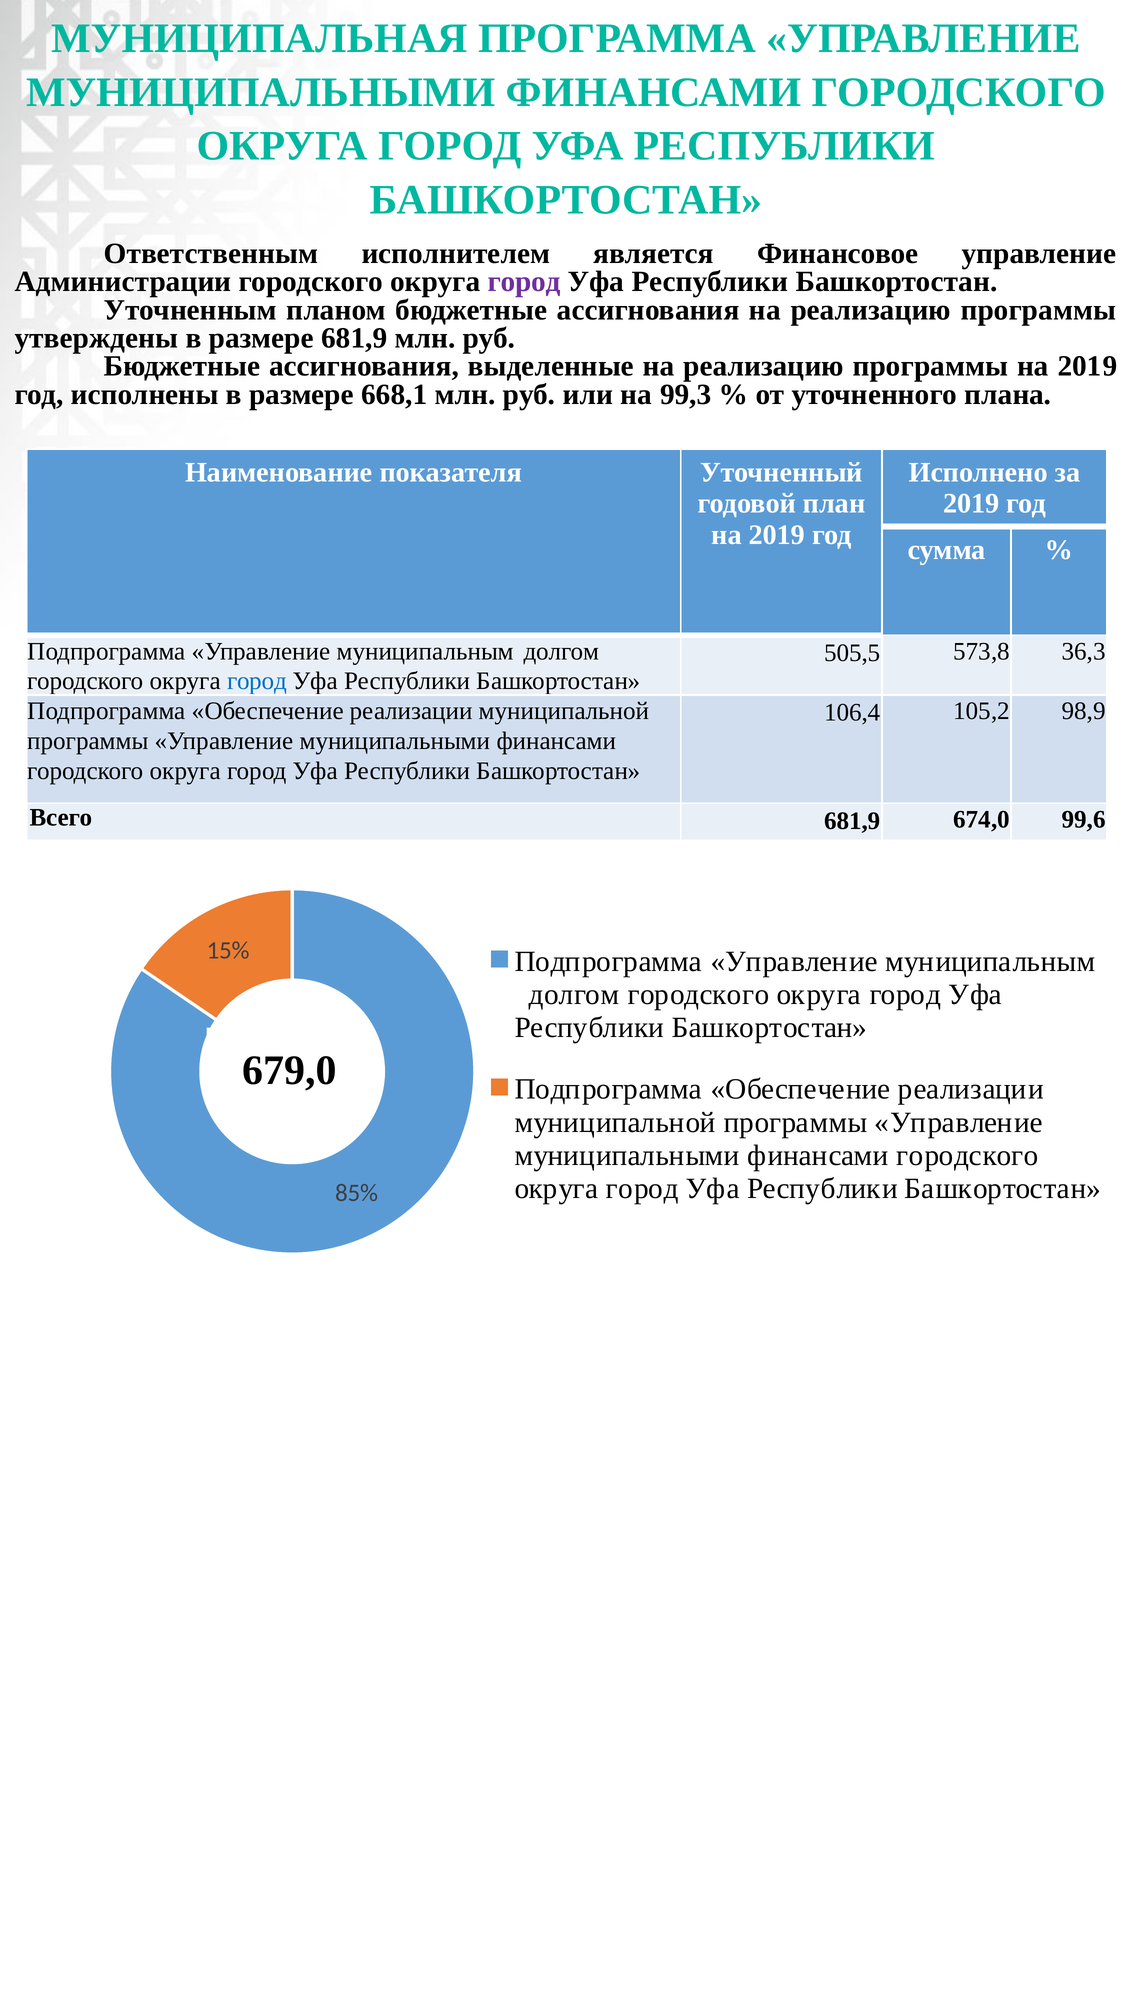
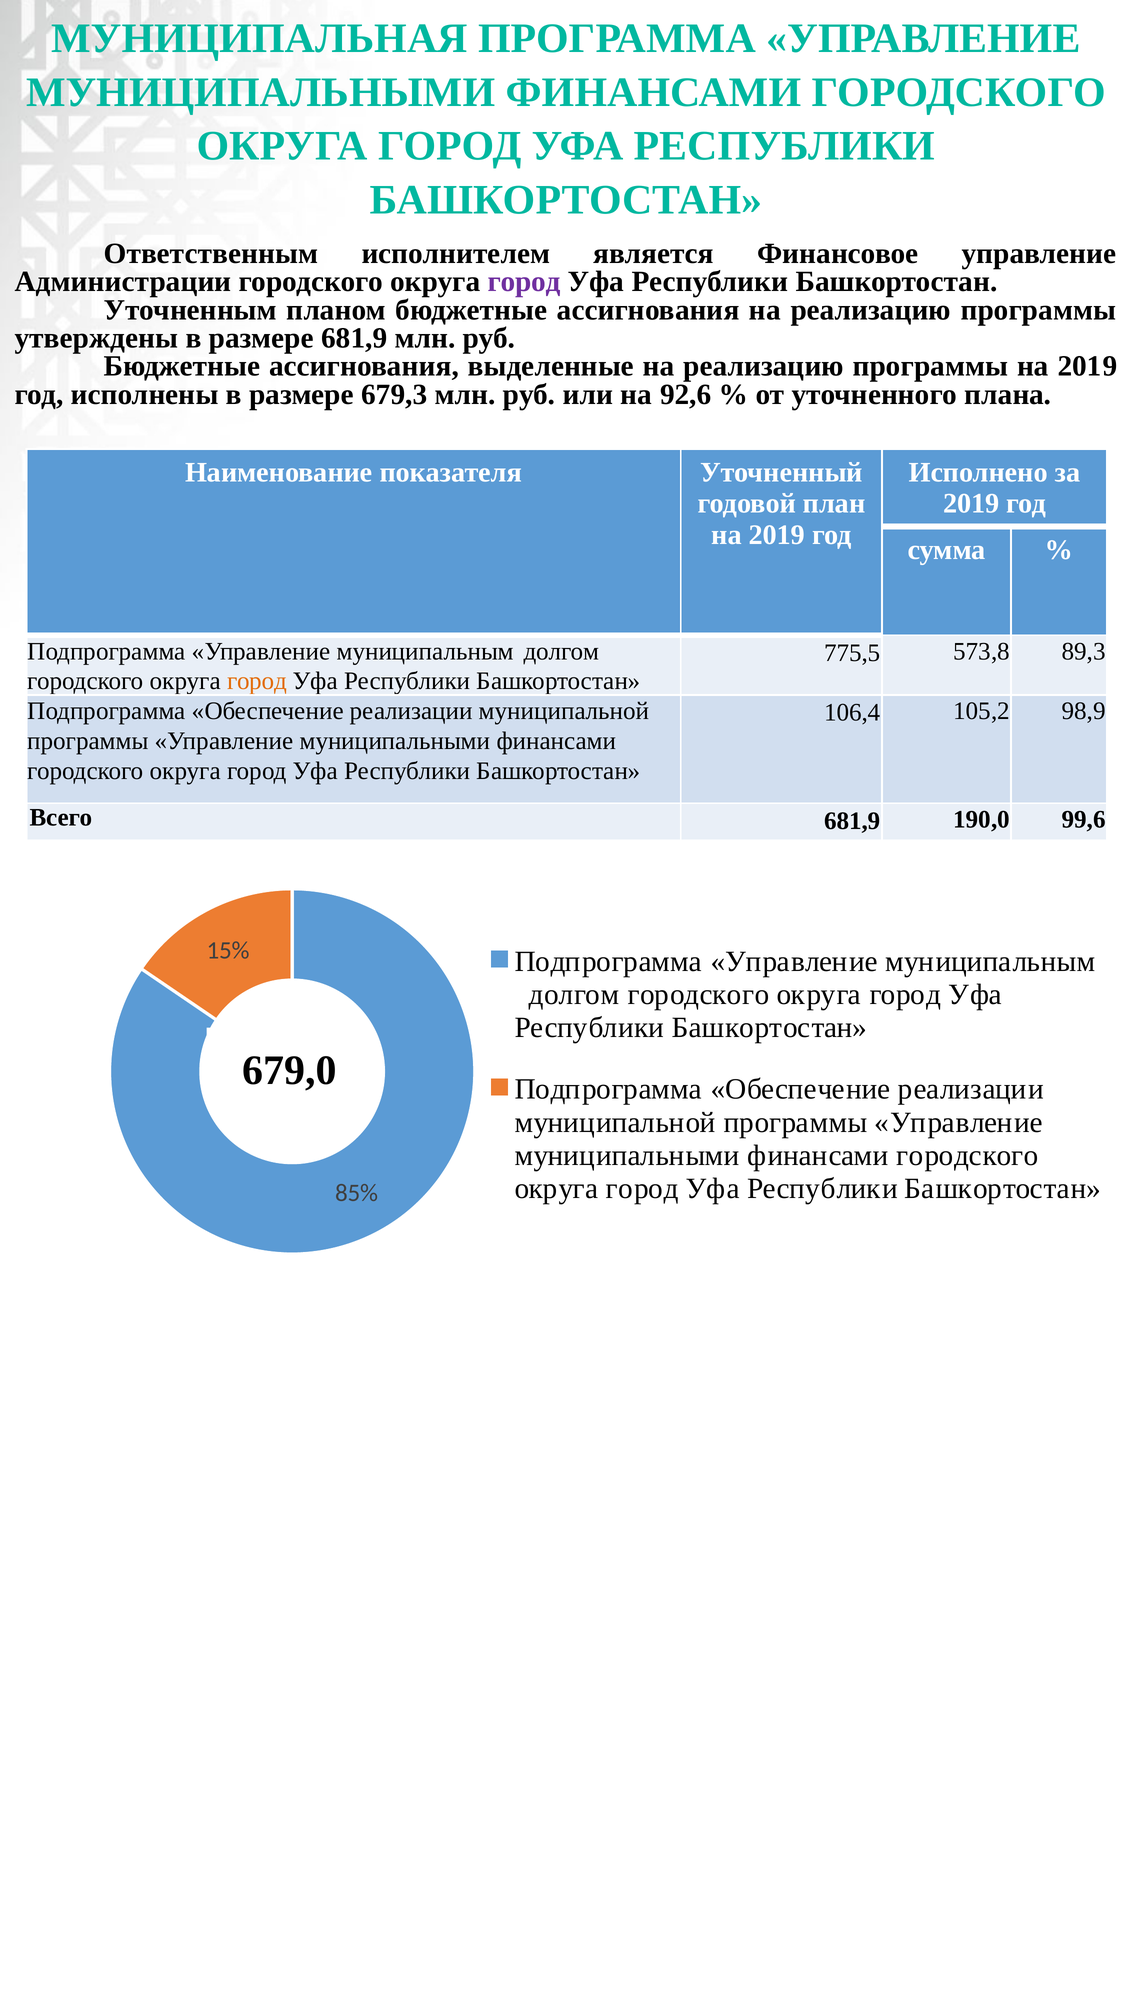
668,1: 668,1 -> 679,3 (394, 394)
99,3: 99,3 -> 92,6 (686, 394)
505,5: 505,5 -> 775,5 (852, 653)
36,3: 36,3 -> 89,3 (1084, 651)
город colour: blue -> orange (257, 681)
674,0: 674,0 -> 190,0 (982, 819)
